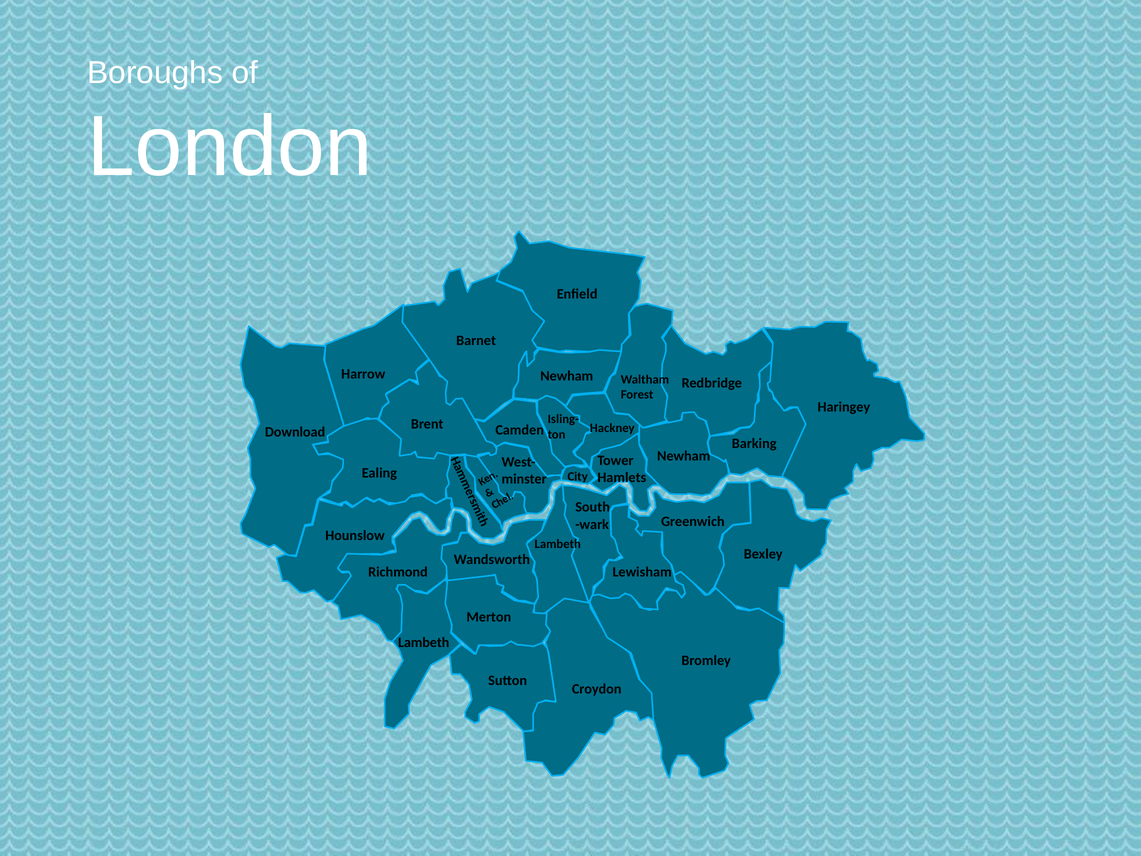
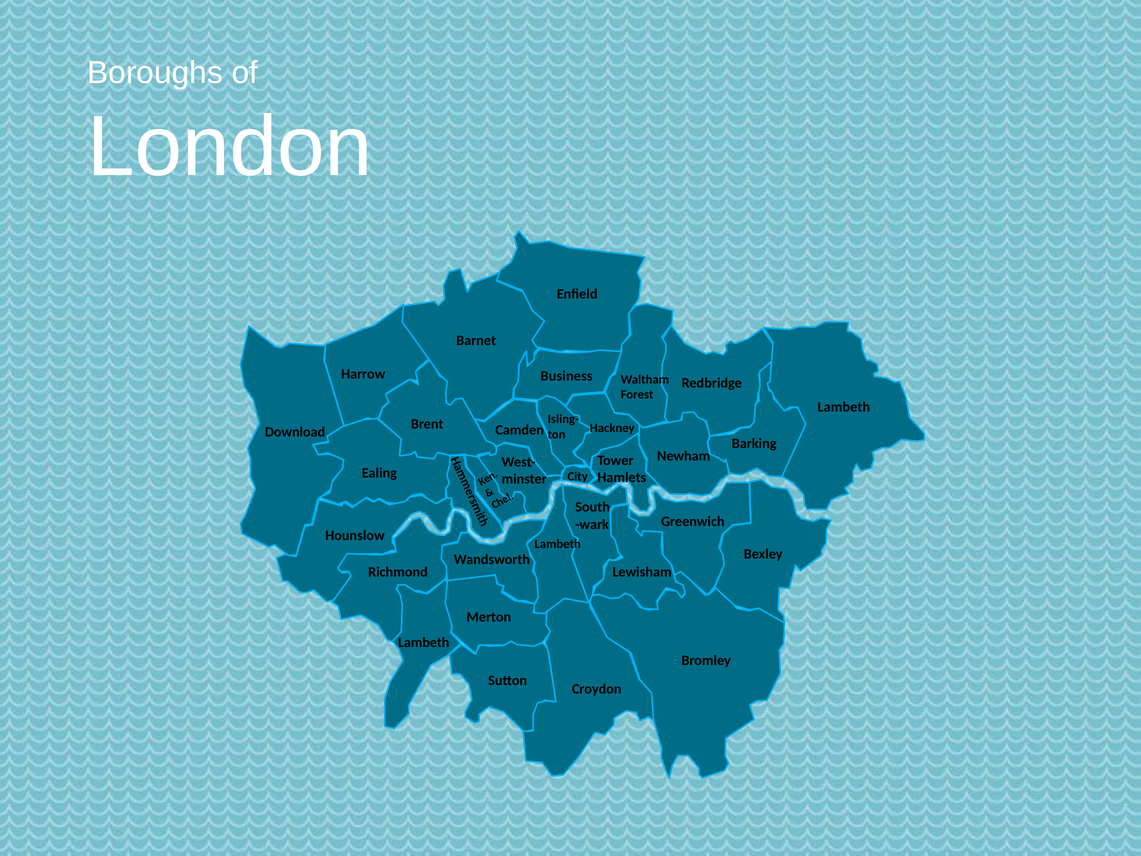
Newham: Newham -> Business (567, 376)
Haringey: Haringey -> Lambeth (844, 407)
